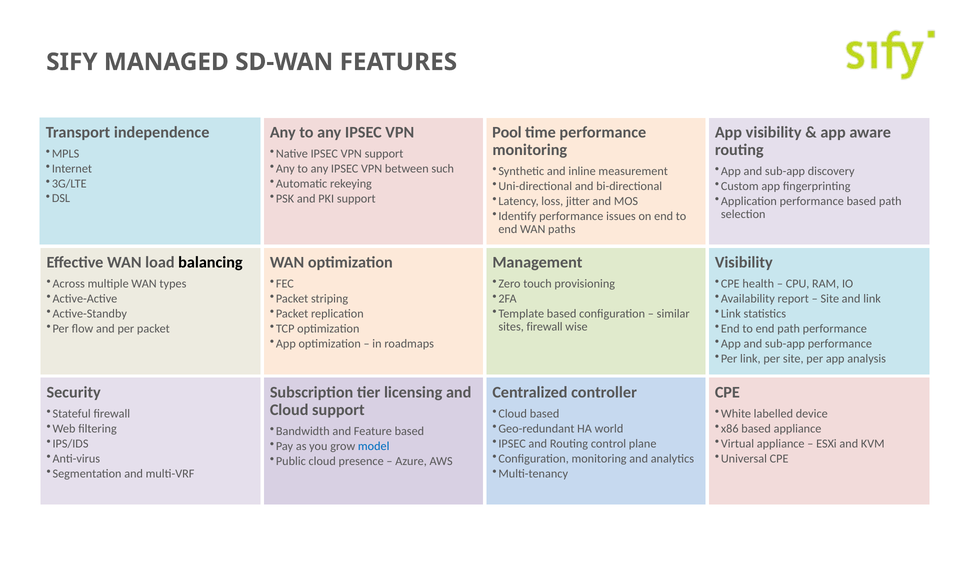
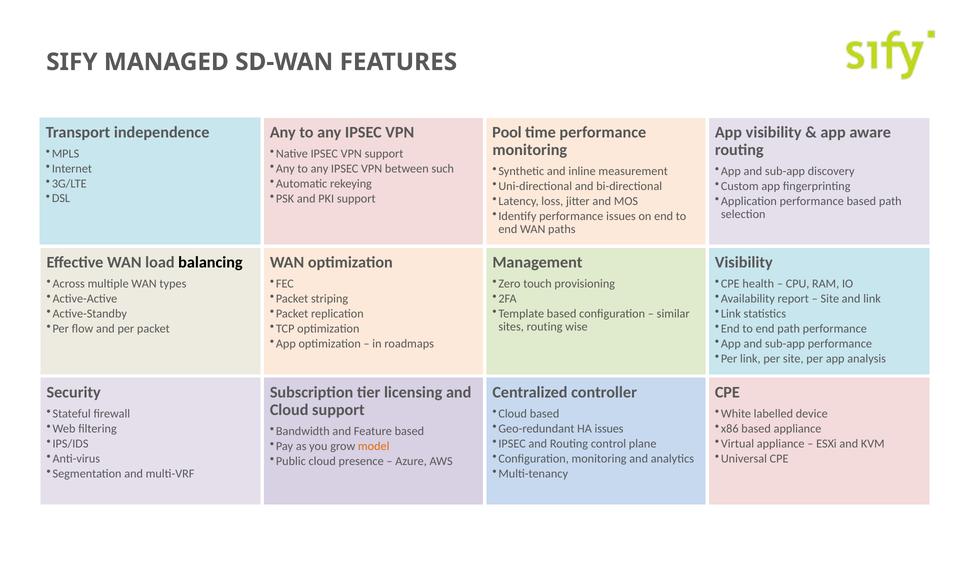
sites firewall: firewall -> routing (545, 326)
HA world: world -> issues (609, 428)
model colour: blue -> orange (374, 446)
